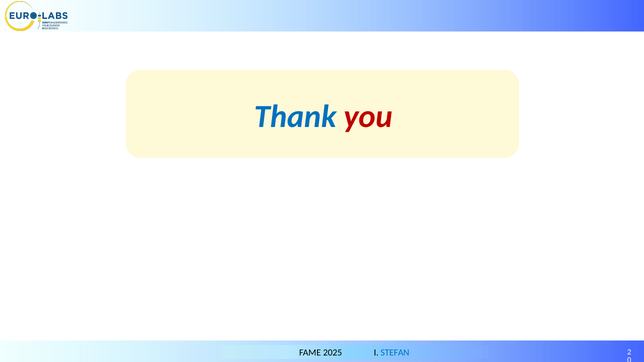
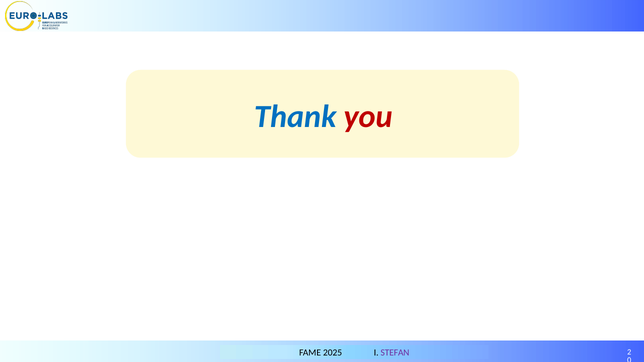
STEFAN colour: blue -> purple (395, 353)
